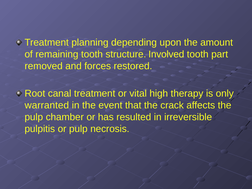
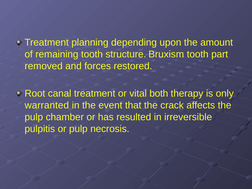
Involved: Involved -> Bruxism (166, 54)
high: high -> both (159, 94)
